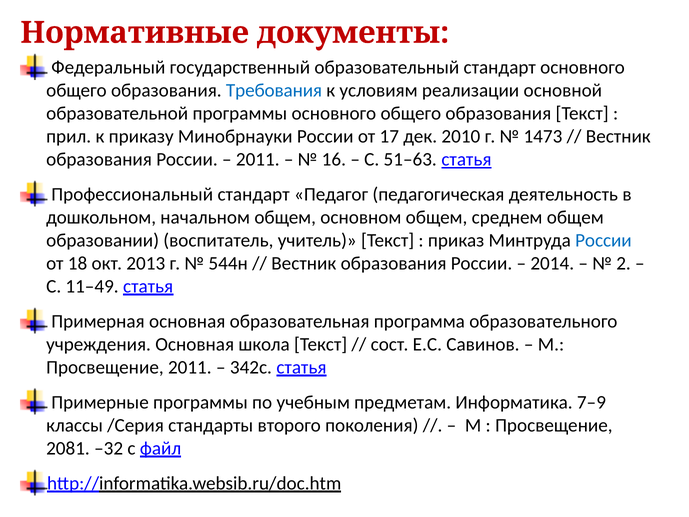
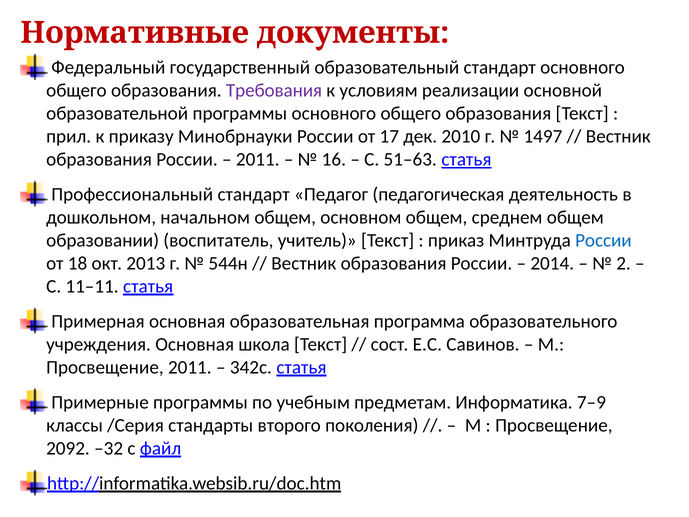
Требования colour: blue -> purple (274, 90)
1473: 1473 -> 1497 (543, 136)
11–49: 11–49 -> 11–11 (92, 286)
2081: 2081 -> 2092 (68, 448)
